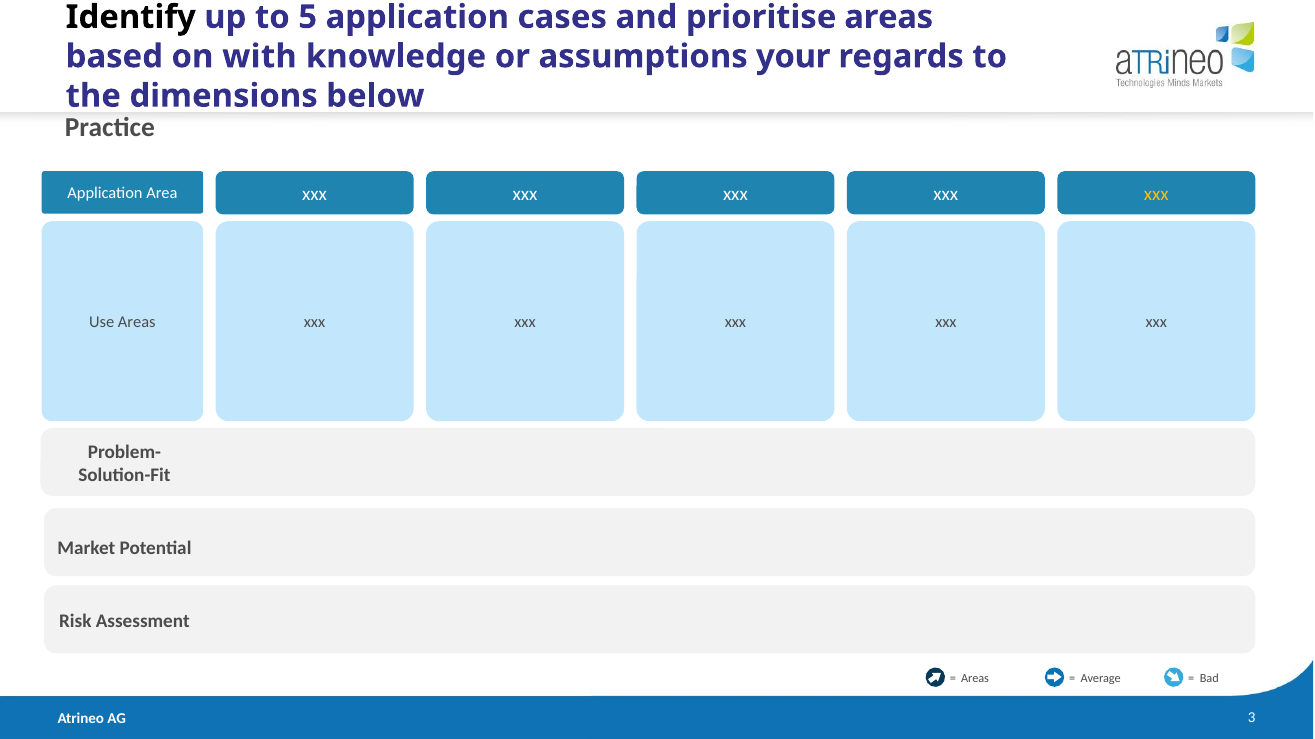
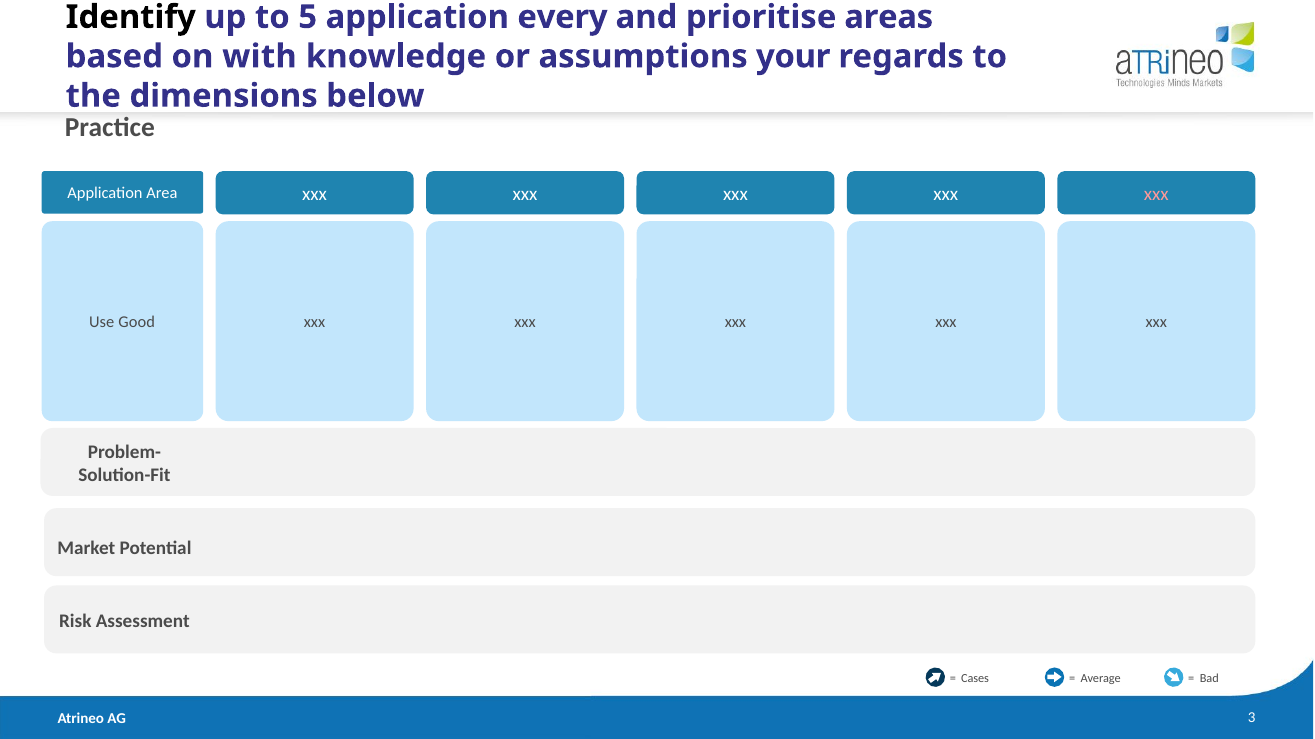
cases: cases -> every (562, 17)
xxx colour: yellow -> pink (1156, 194)
Use Areas: Areas -> Good (137, 323)
Areas: Areas -> Cases (975, 679)
